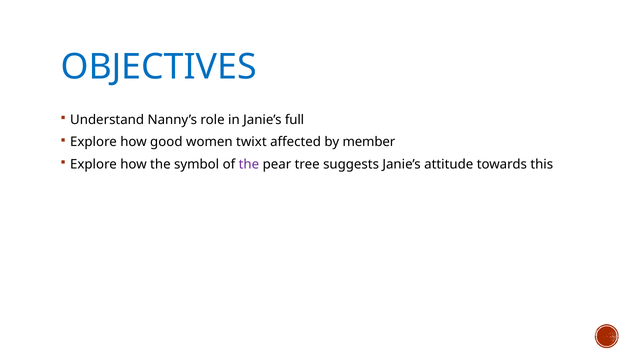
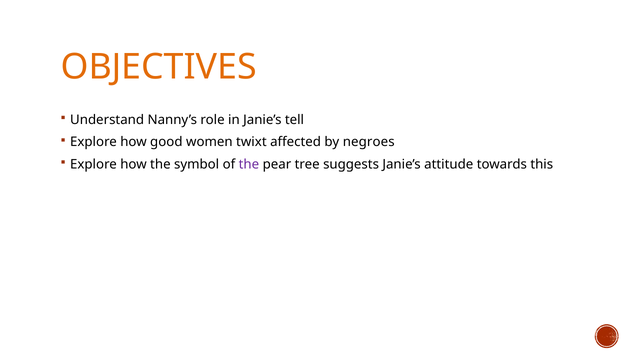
OBJECTIVES colour: blue -> orange (159, 67)
full: full -> tell (294, 120)
member: member -> negroes (369, 142)
